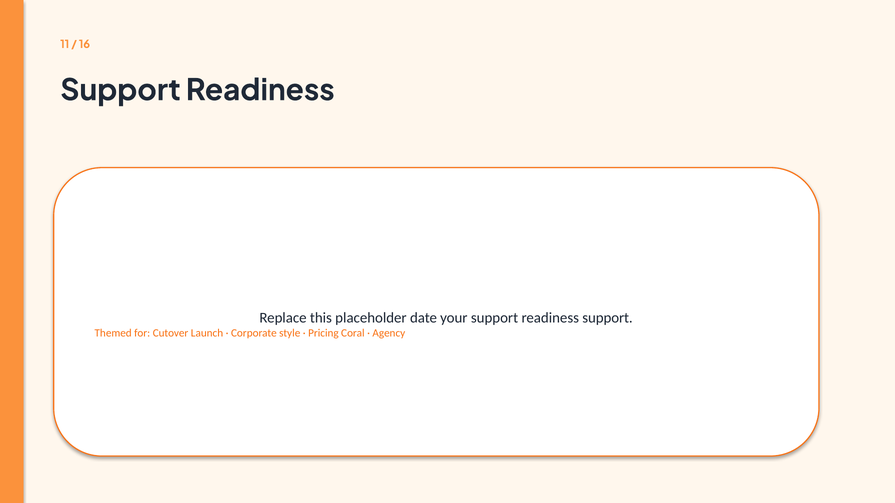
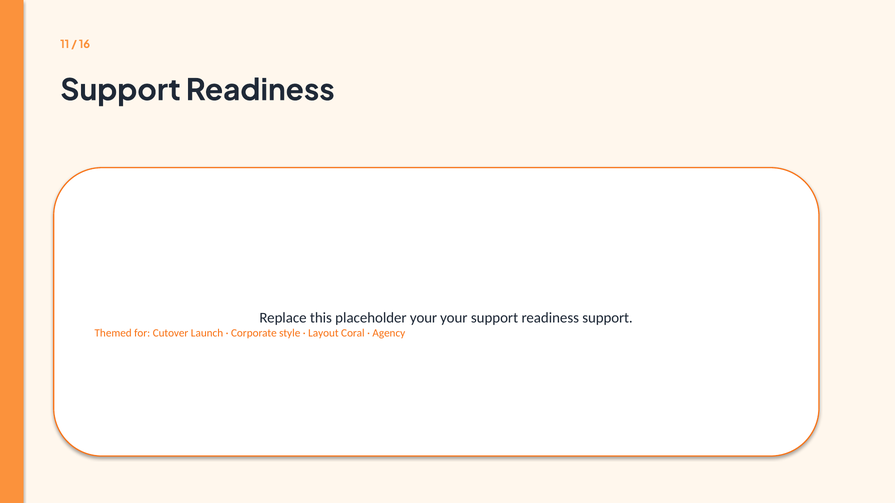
placeholder date: date -> your (424, 318)
Pricing: Pricing -> Layout (323, 334)
